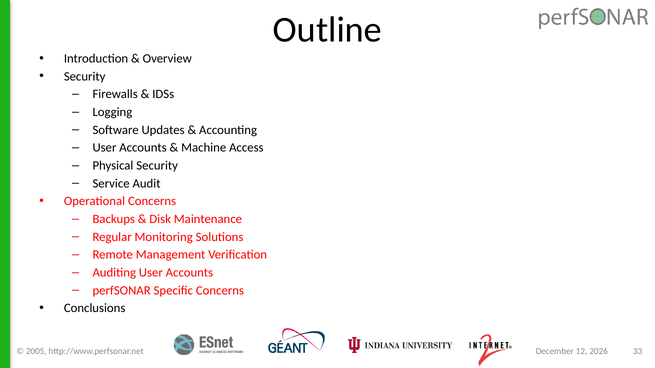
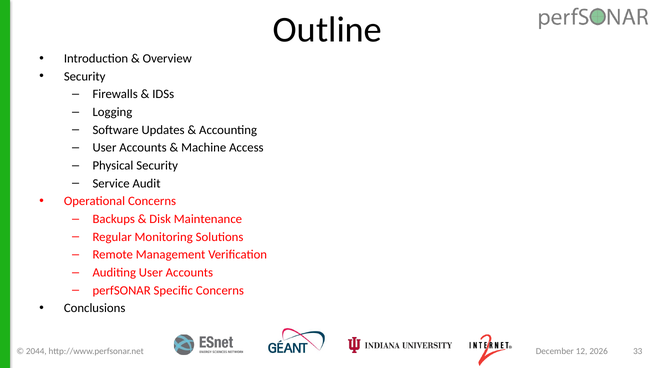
2005: 2005 -> 2044 (36, 351)
